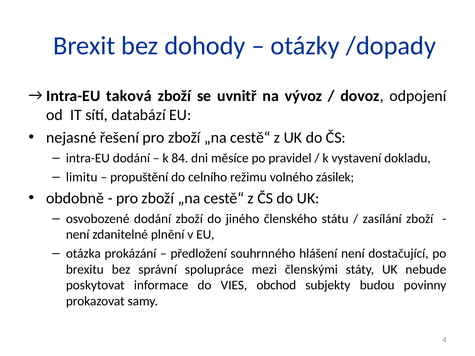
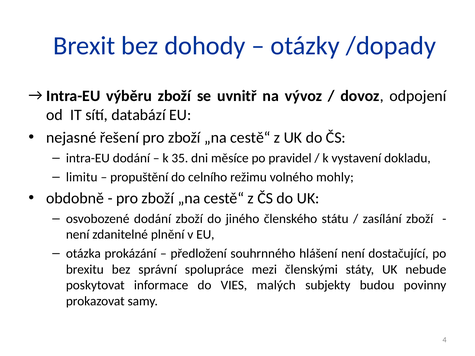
taková: taková -> výběru (129, 96)
84: 84 -> 35 (180, 158)
zásilek: zásilek -> mohly (335, 177)
obchod: obchod -> malých (276, 285)
